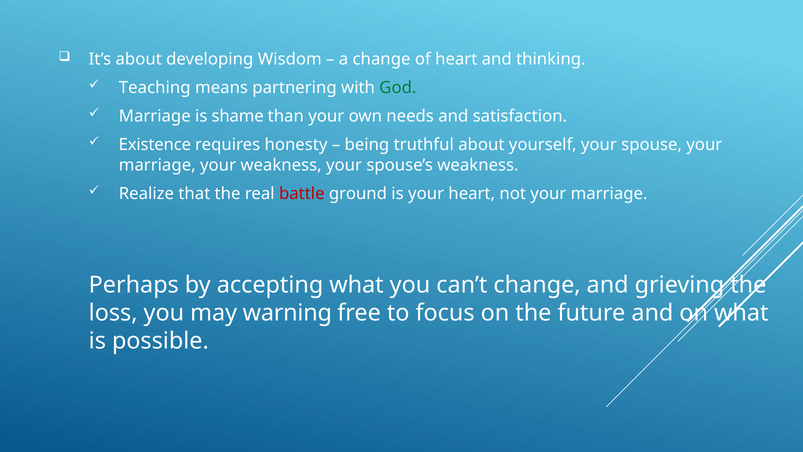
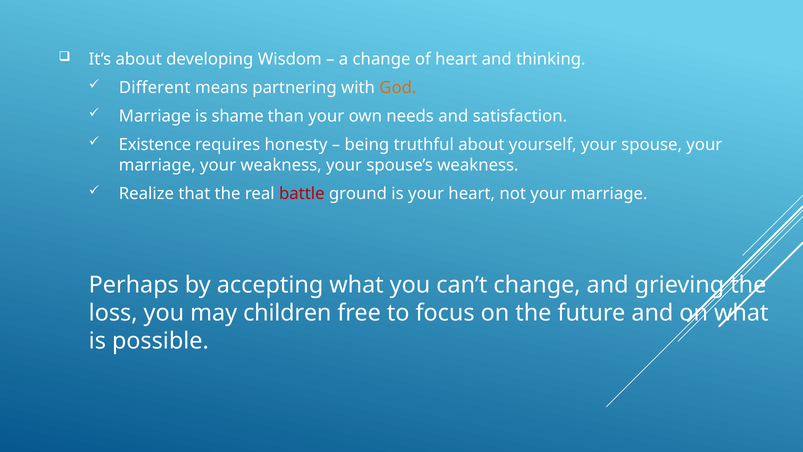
Teaching: Teaching -> Different (155, 88)
God colour: green -> orange (398, 88)
warning: warning -> children (287, 313)
